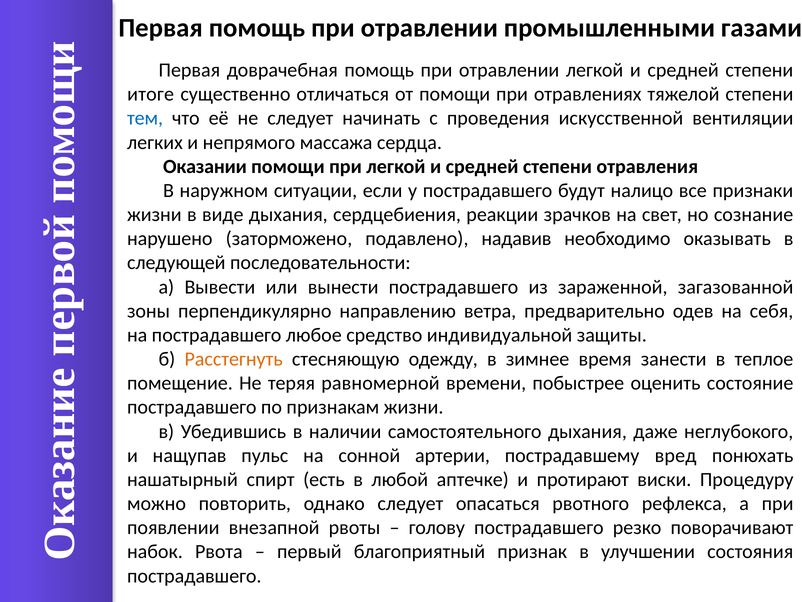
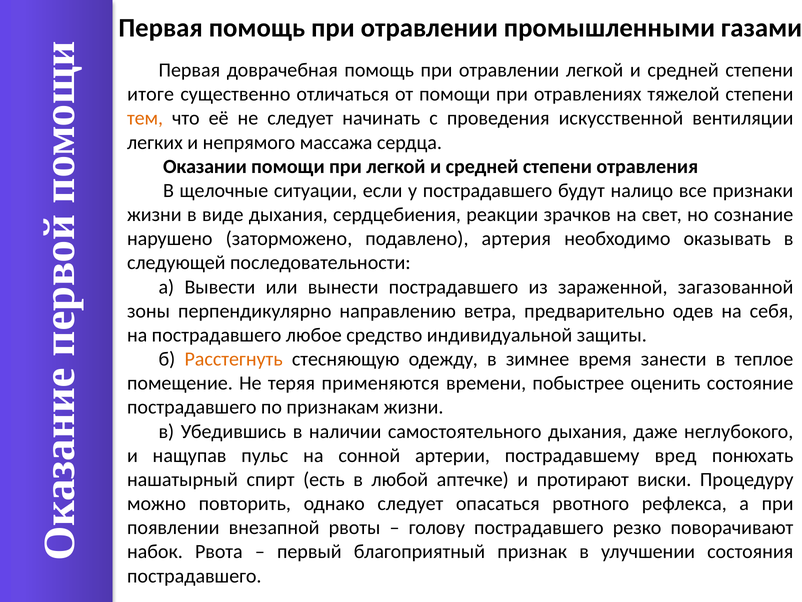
тем colour: blue -> orange (145, 118)
наружном: наружном -> щелочные (224, 190)
надавив: надавив -> артерия (516, 239)
равномерной: равномерной -> применяются (380, 383)
